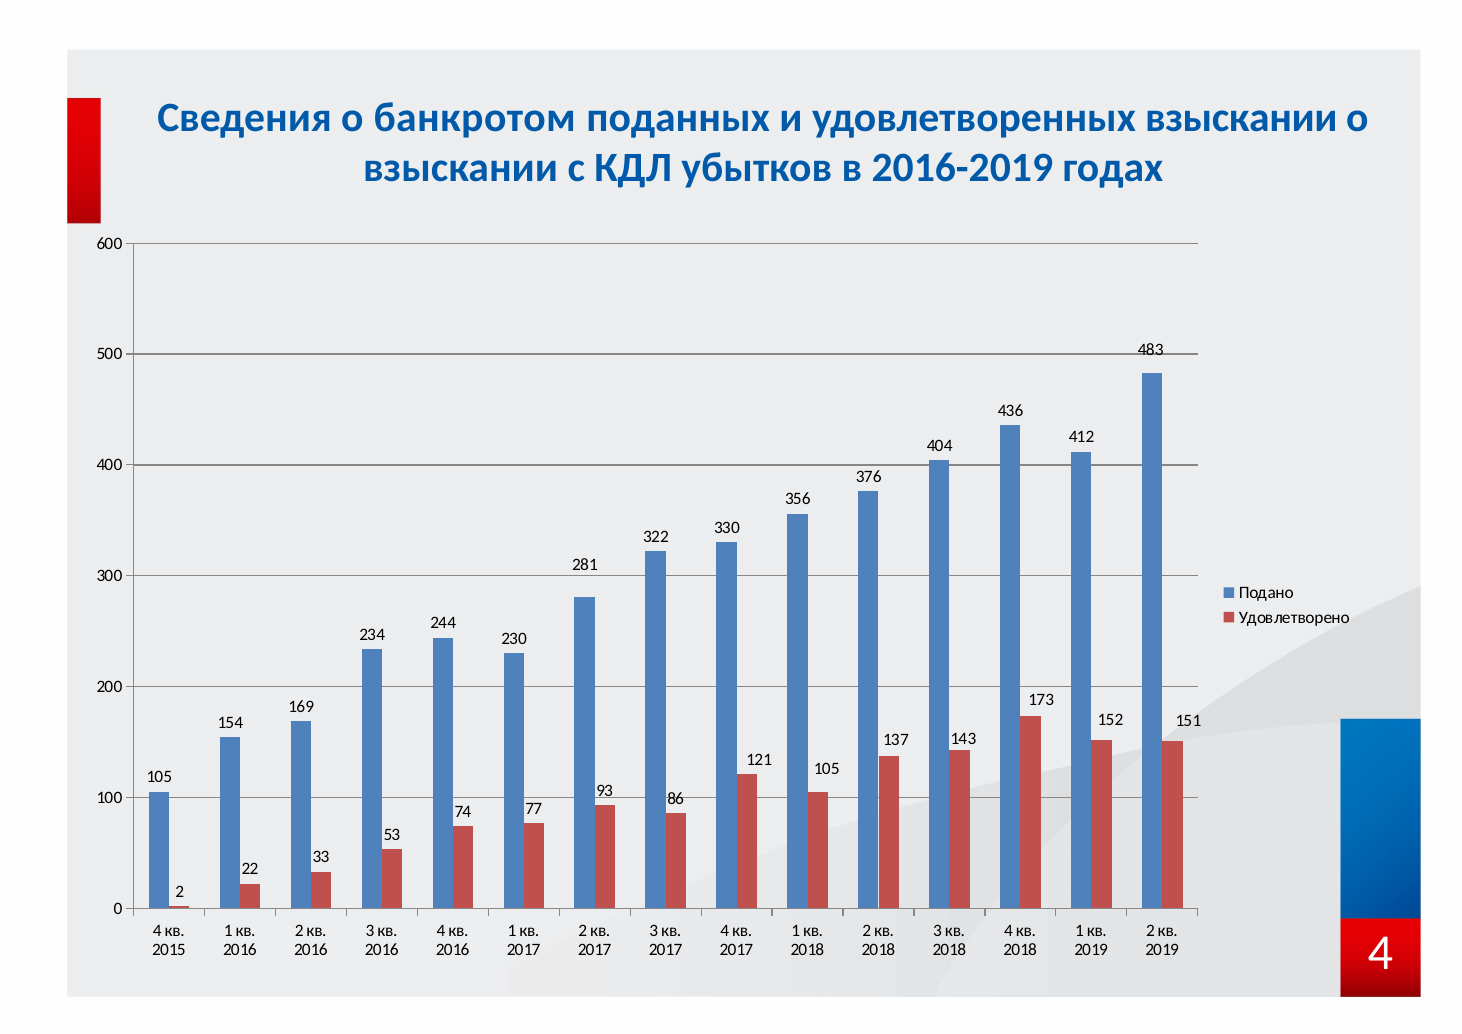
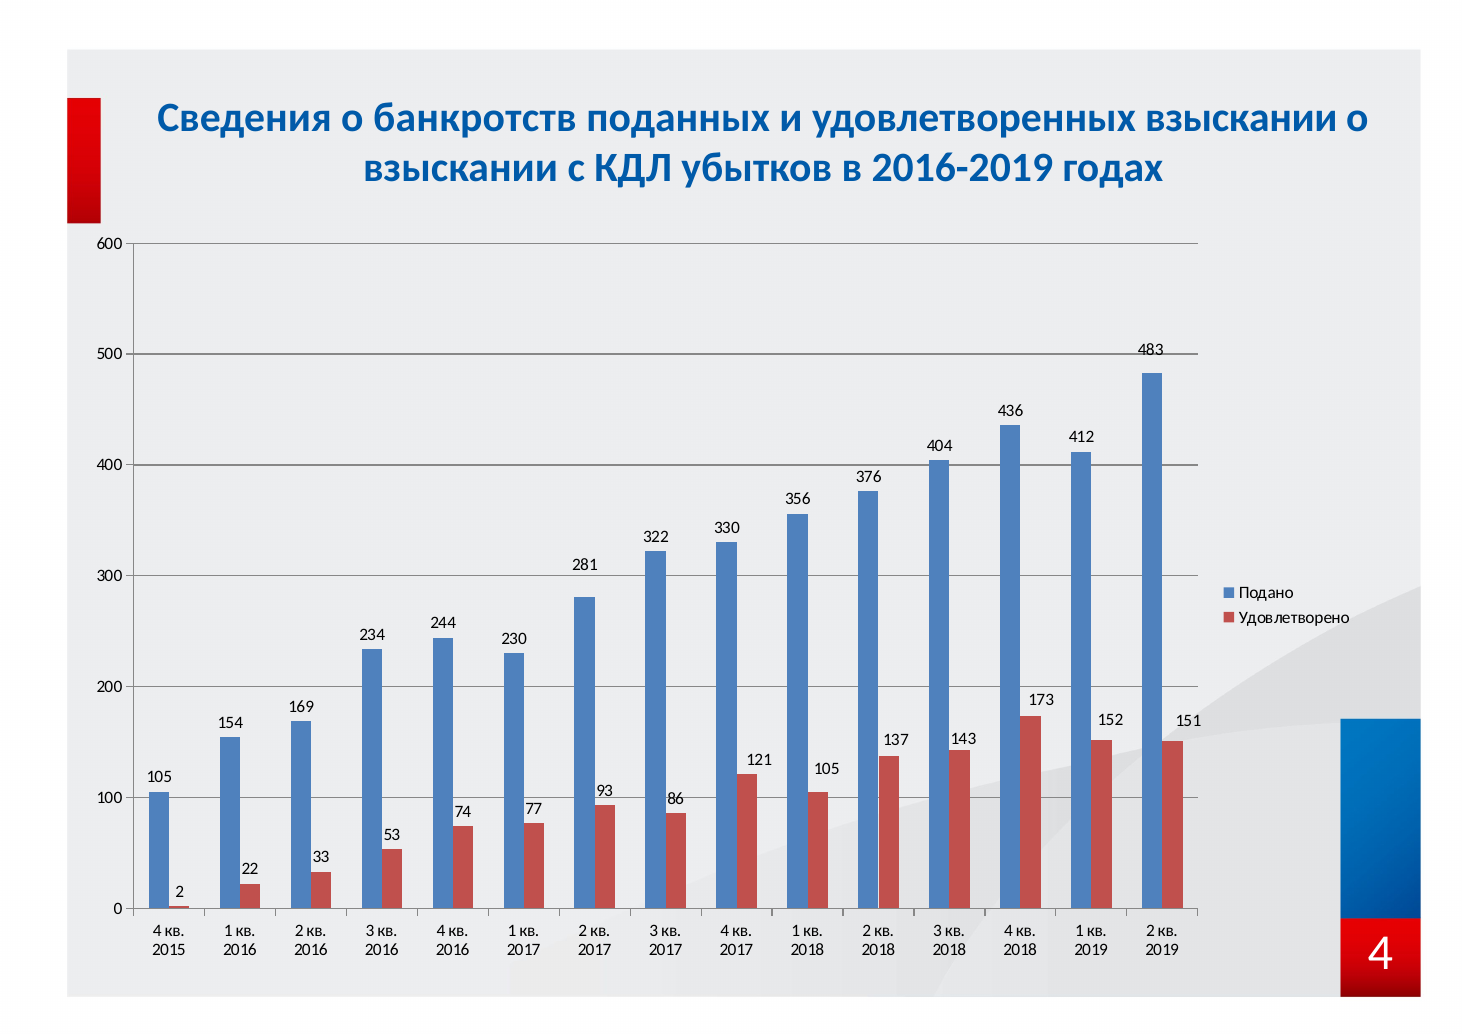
банкротом: банкротом -> банкротств (475, 118)
